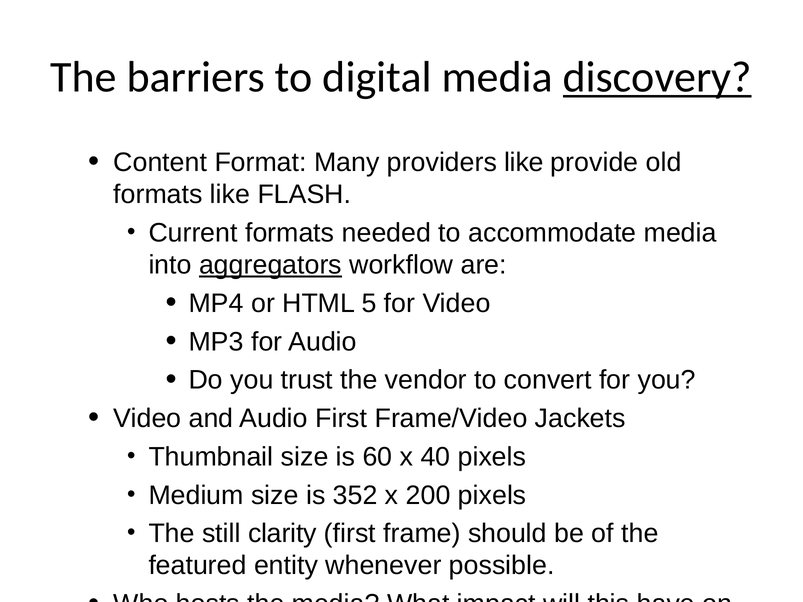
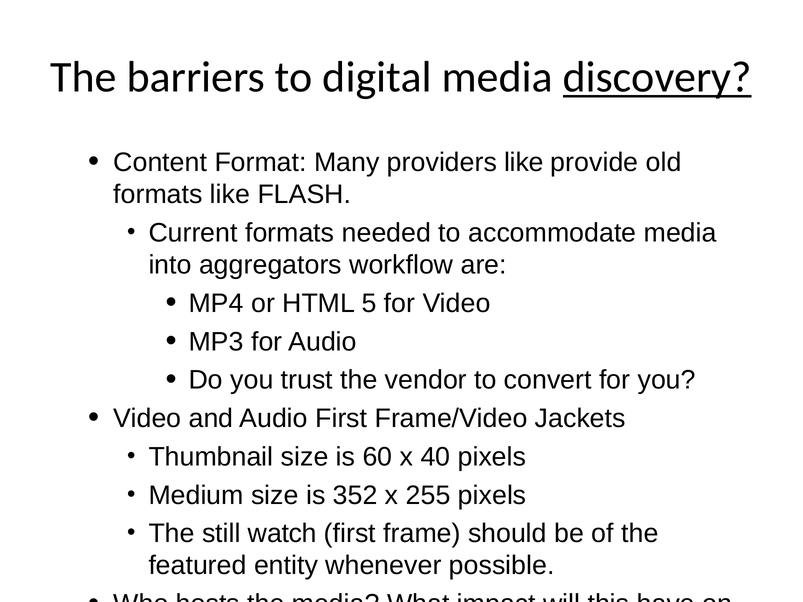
aggregators underline: present -> none (270, 265)
200: 200 -> 255 (428, 495)
clarity: clarity -> watch (282, 534)
